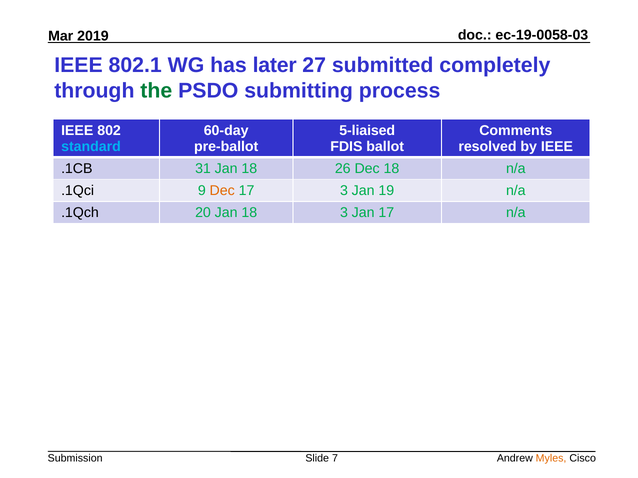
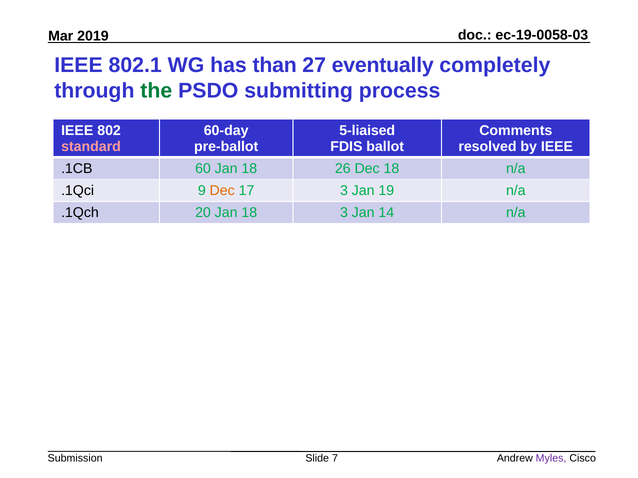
later: later -> than (275, 65)
submitted: submitted -> eventually (383, 65)
standard colour: light blue -> pink (91, 146)
31: 31 -> 60 (203, 169)
Jan 17: 17 -> 14 (386, 213)
Myles colour: orange -> purple (551, 459)
